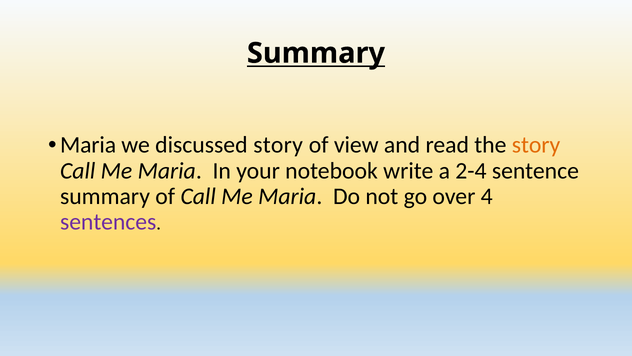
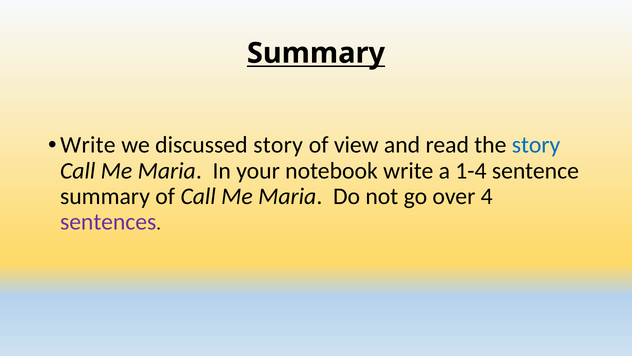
Maria: Maria -> Write (88, 145)
story colour: orange -> blue (536, 145)
2-4: 2-4 -> 1-4 (471, 171)
